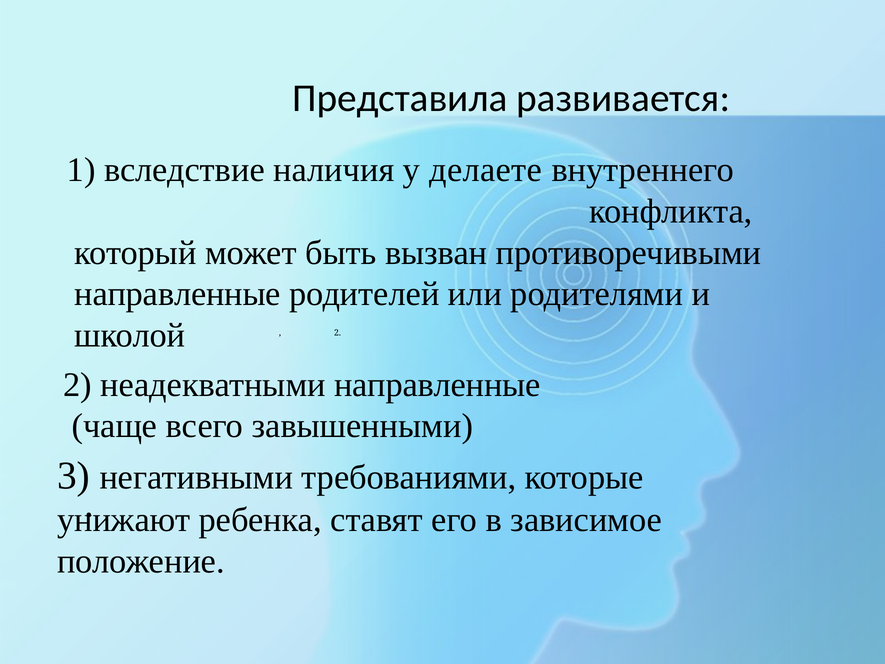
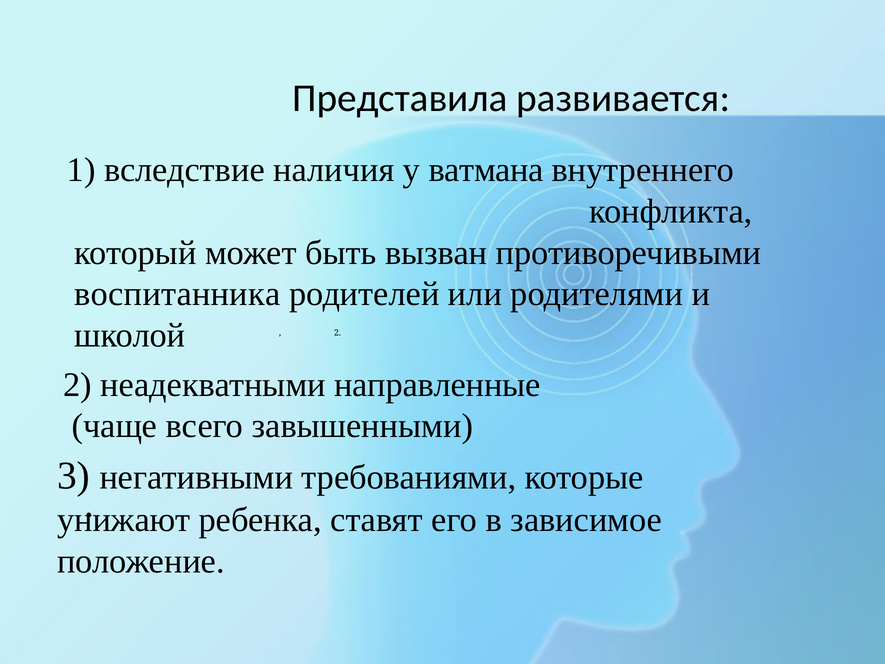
делаете: делаете -> ватмана (486, 170)
направленные: направленные -> воспитанника (177, 294)
